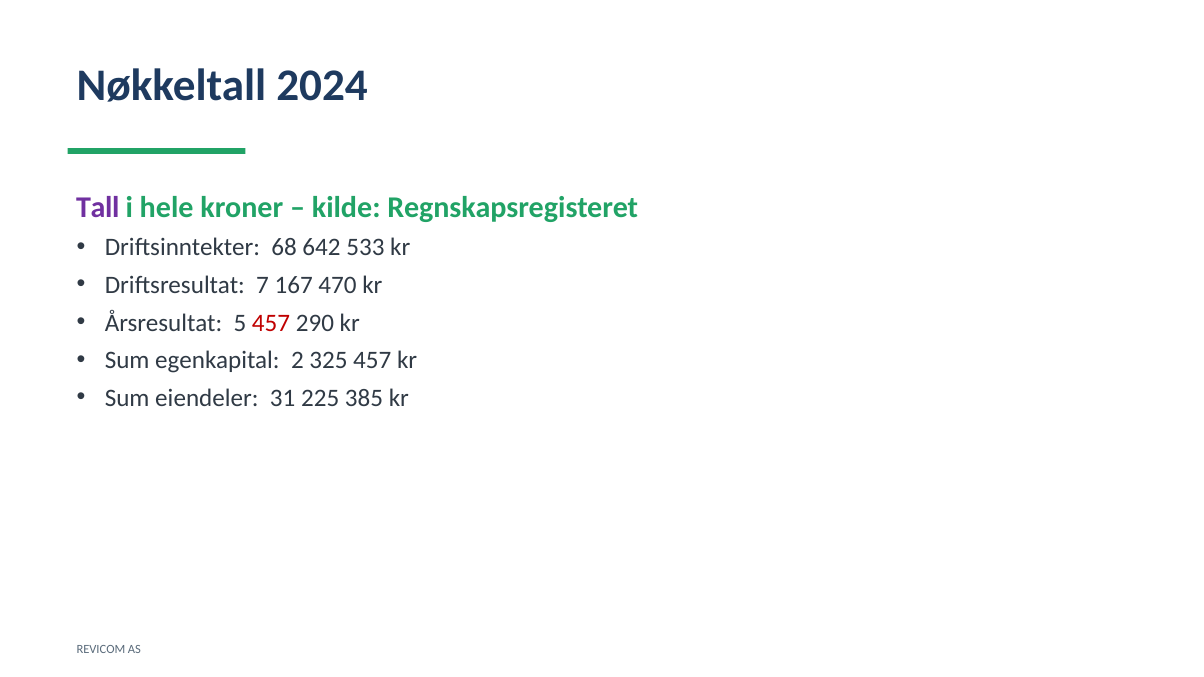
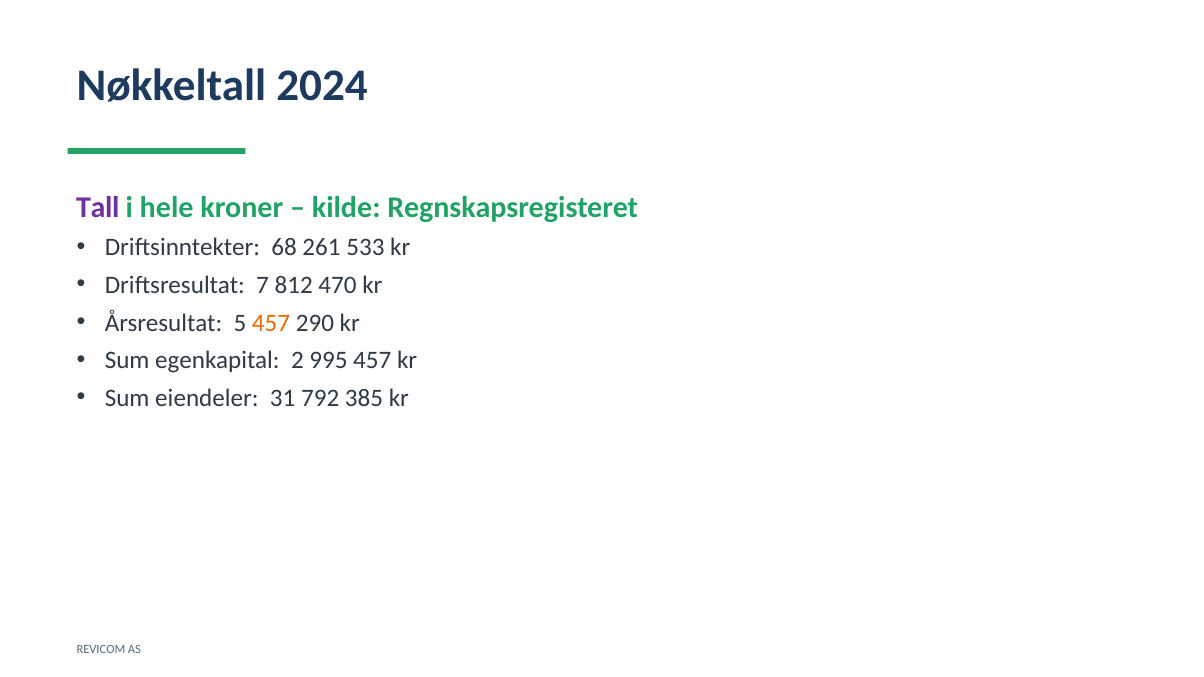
642: 642 -> 261 (322, 248)
167: 167 -> 812 (294, 285)
457 colour: red -> orange (271, 323)
325: 325 -> 995 (328, 361)
225: 225 -> 792 (320, 398)
